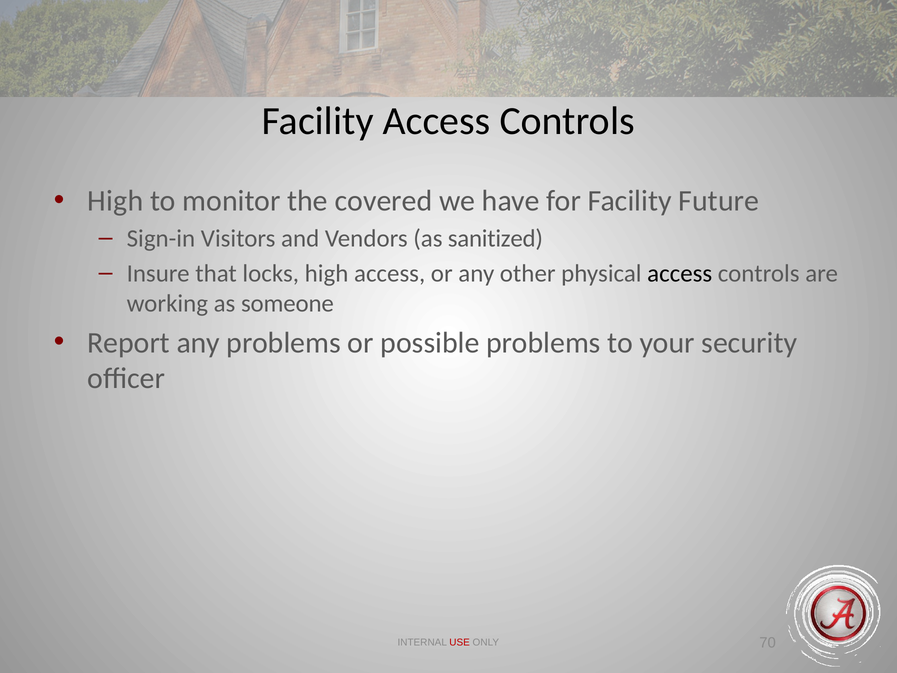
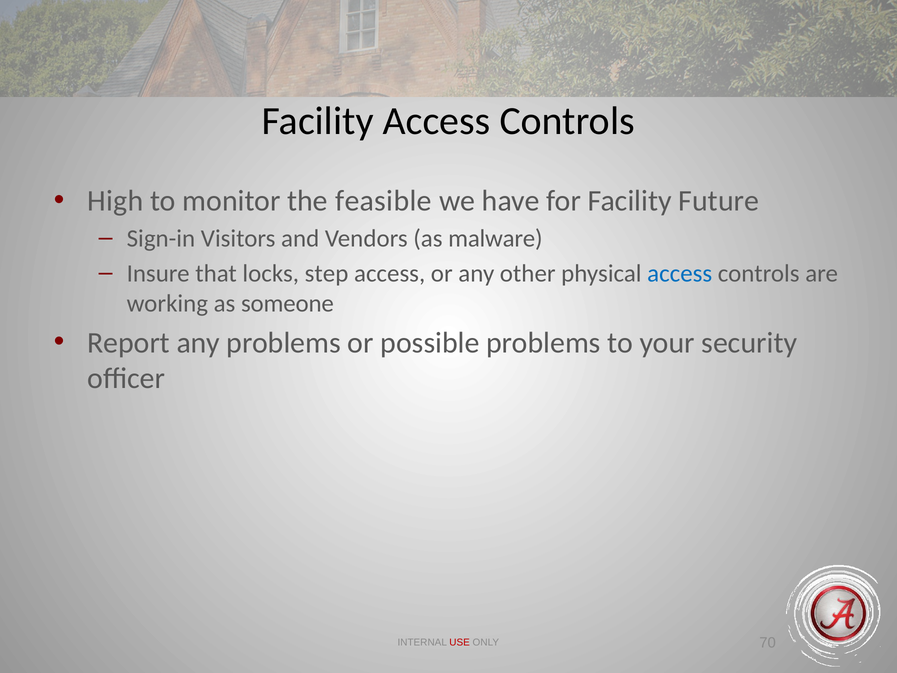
covered: covered -> feasible (383, 201)
sanitized: sanitized -> malware (495, 238)
locks high: high -> step (327, 273)
access colour: black -> blue (680, 273)
